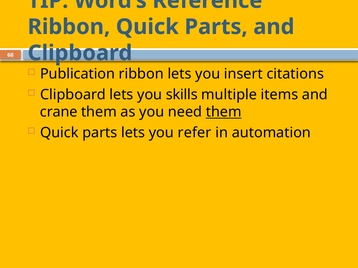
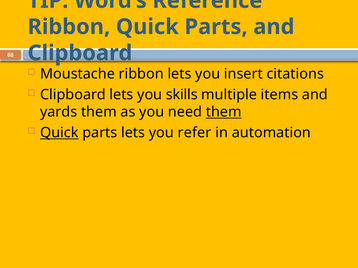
Publication: Publication -> Moustache (78, 74)
crane: crane -> yards (59, 112)
Quick underline: none -> present (59, 133)
